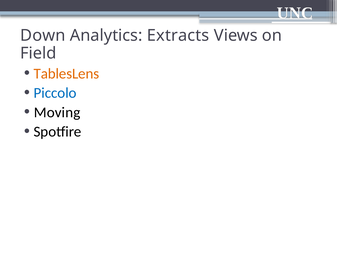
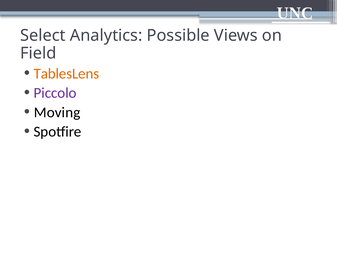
Down: Down -> Select (43, 35)
Extracts: Extracts -> Possible (178, 35)
Piccolo colour: blue -> purple (55, 93)
